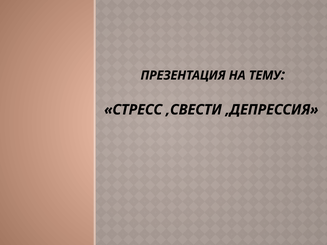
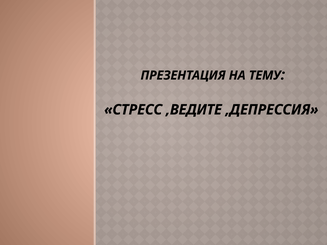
,СВЕСТИ: ,СВЕСТИ -> ,ВЕДИТЕ (194, 110)
